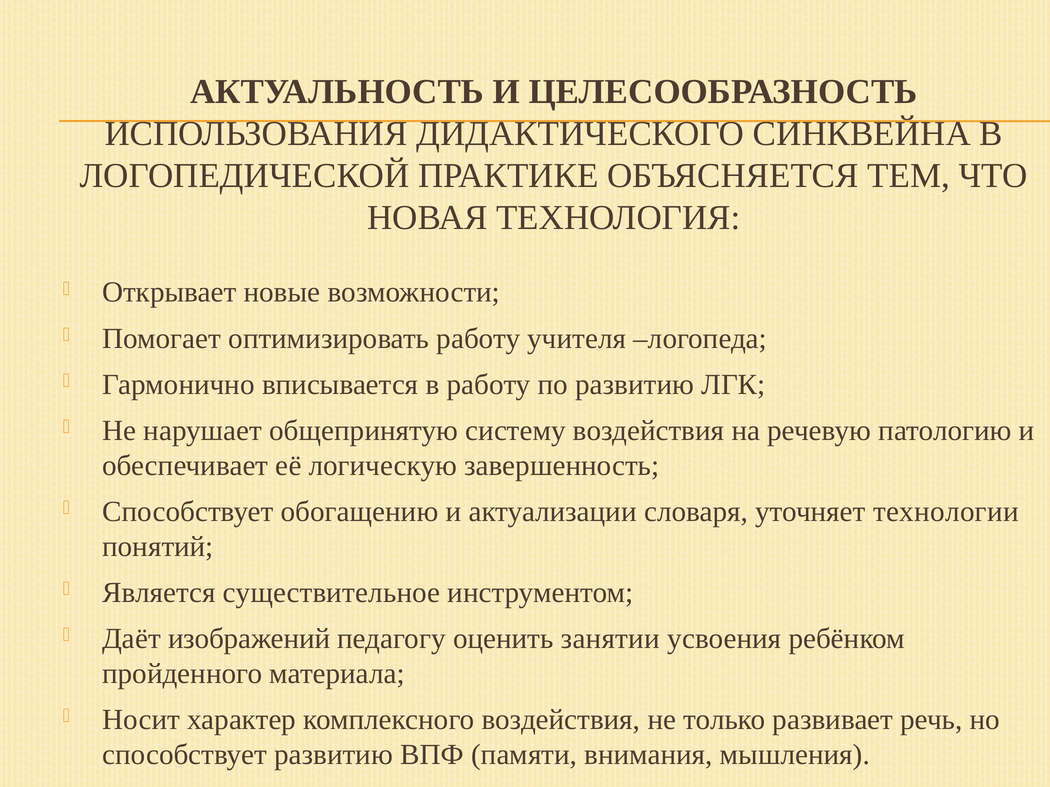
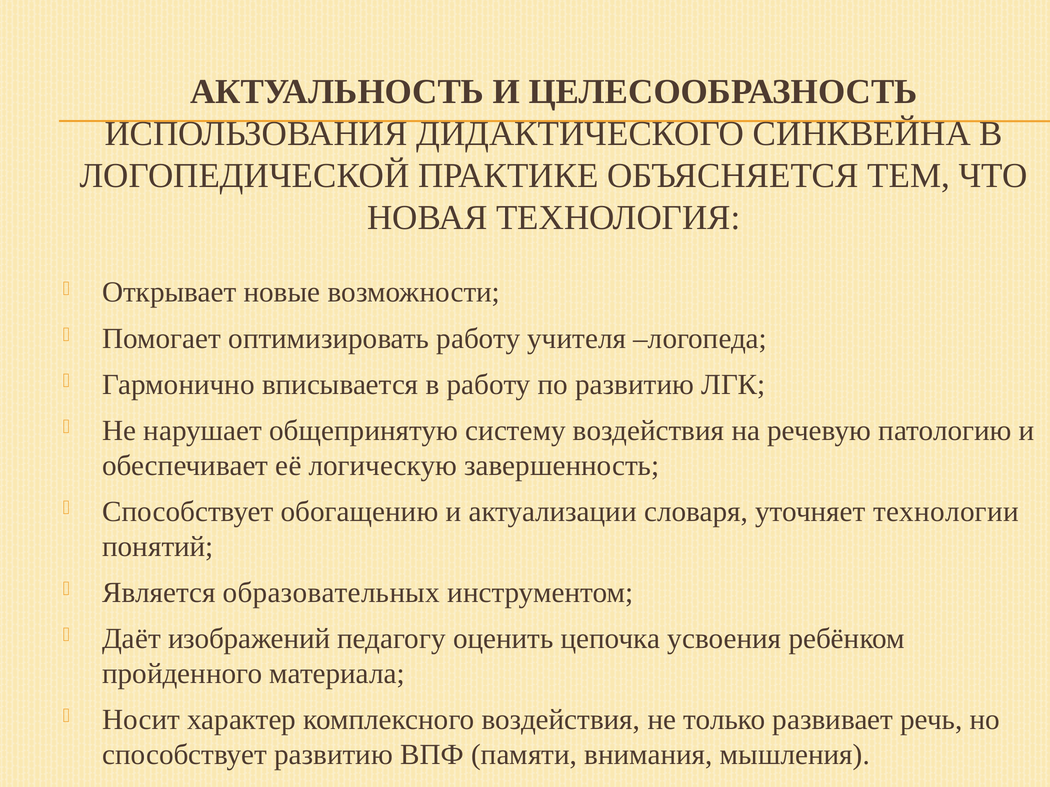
существительное: существительное -> образовательных (331, 593)
занятии: занятии -> цепочка (611, 639)
